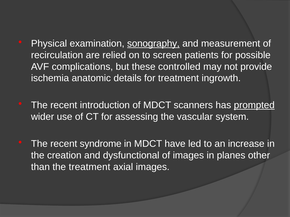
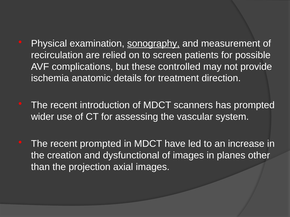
ingrowth: ingrowth -> direction (221, 78)
prompted underline: present -> none (254, 105)
recent syndrome: syndrome -> prompted (101, 144)
the treatment: treatment -> projection (90, 167)
